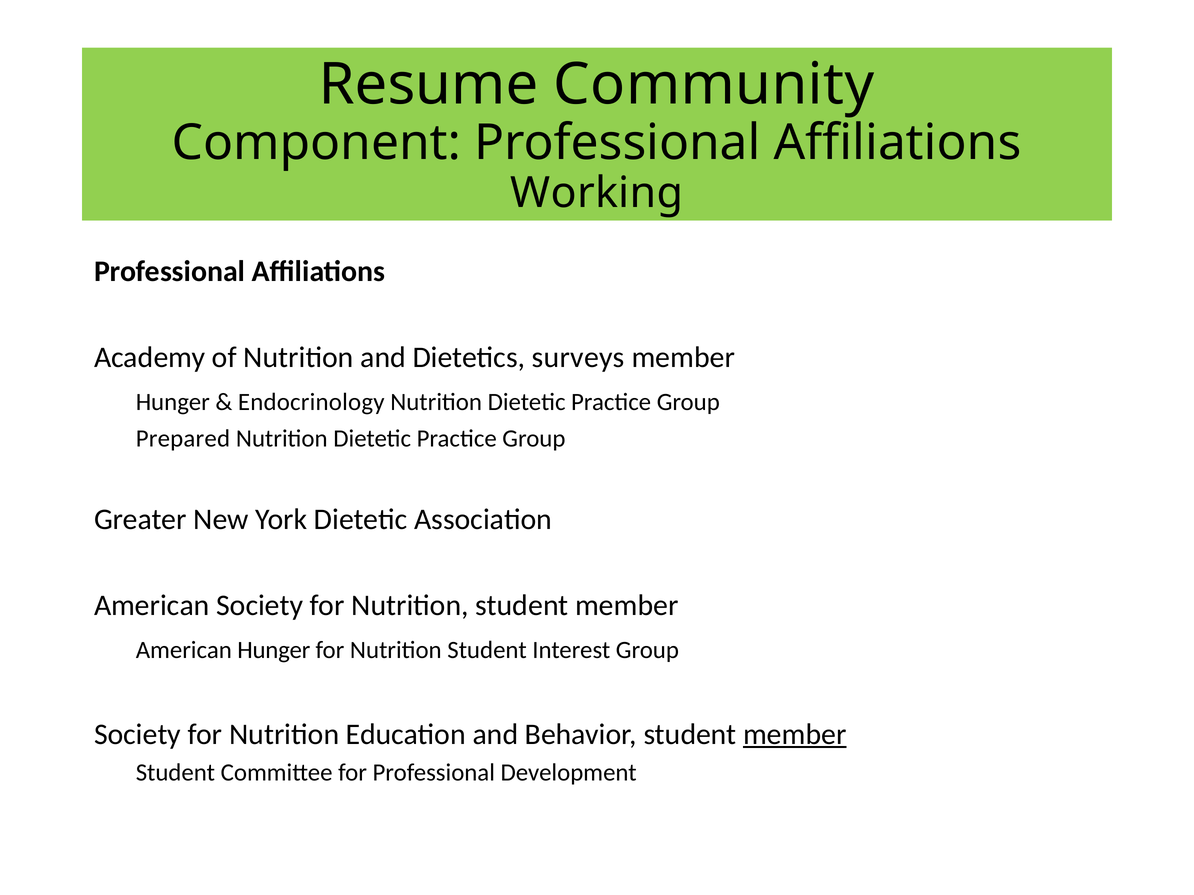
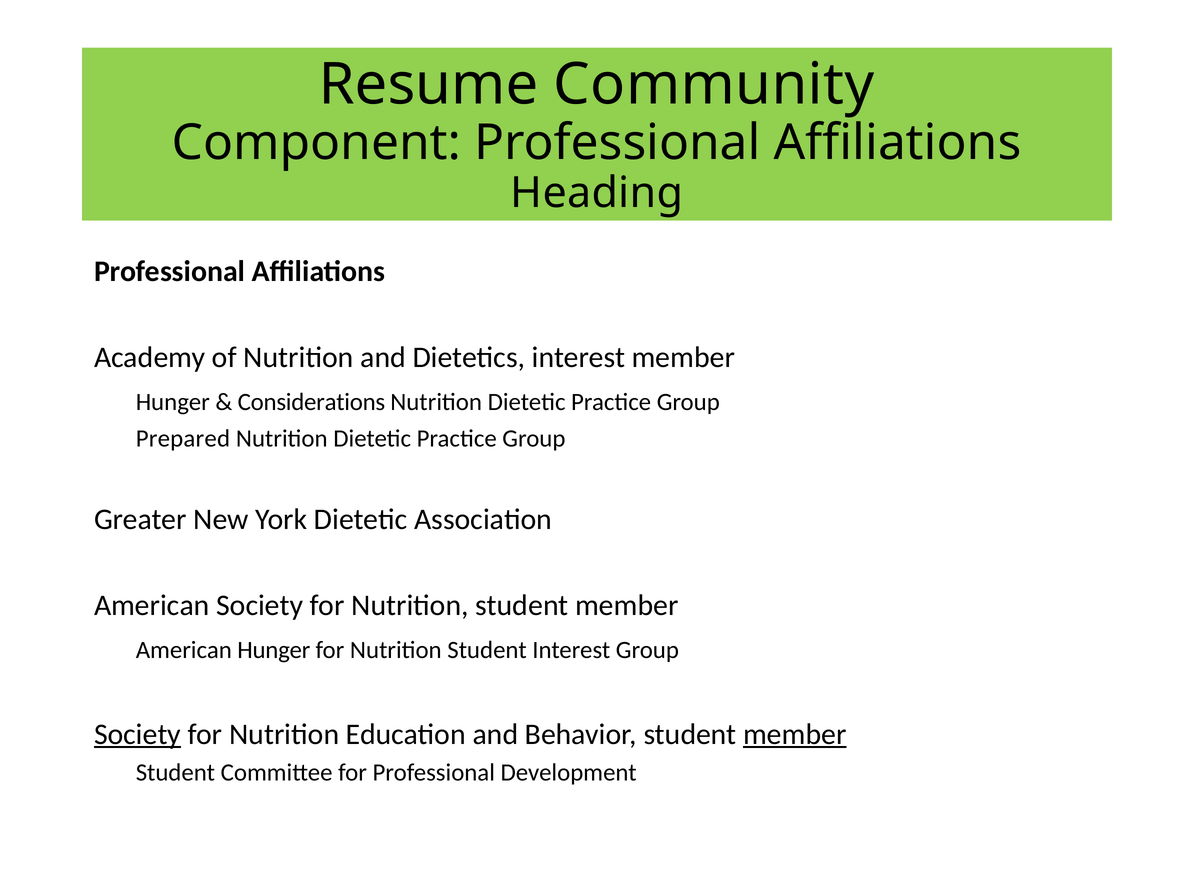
Working: Working -> Heading (597, 193)
Dietetics surveys: surveys -> interest (579, 357)
Endocrinology: Endocrinology -> Considerations (311, 402)
Society underline: none -> present (137, 735)
